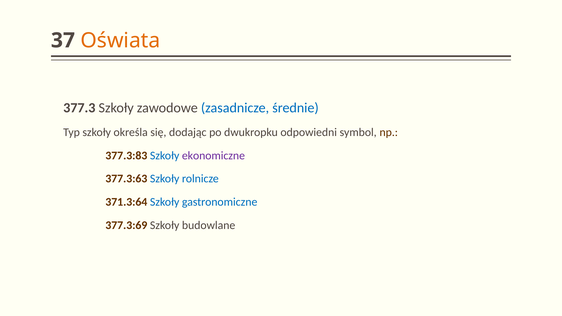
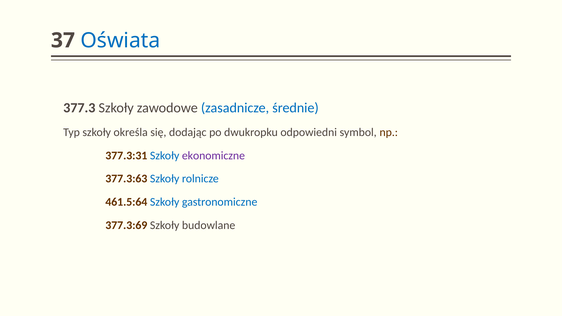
Oświata colour: orange -> blue (120, 40)
377.3:83: 377.3:83 -> 377.3:31 (126, 156)
371.3:64: 371.3:64 -> 461.5:64 (126, 202)
